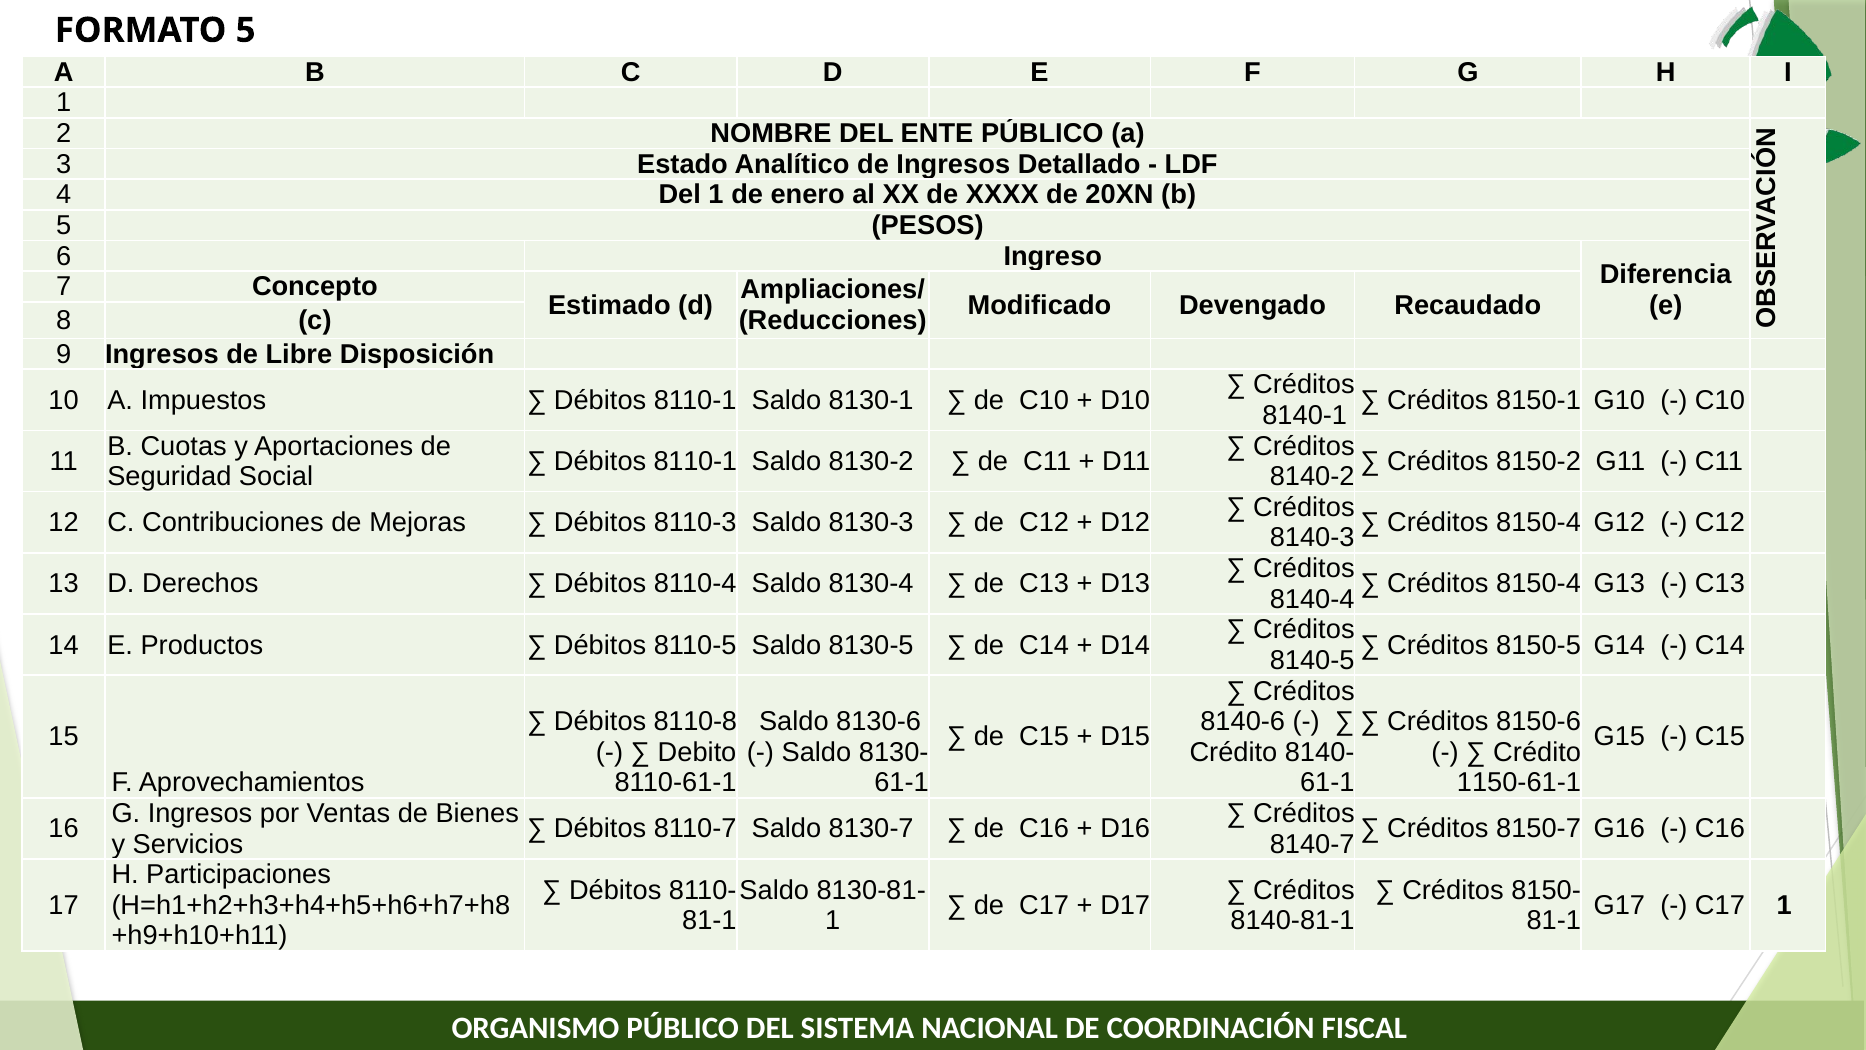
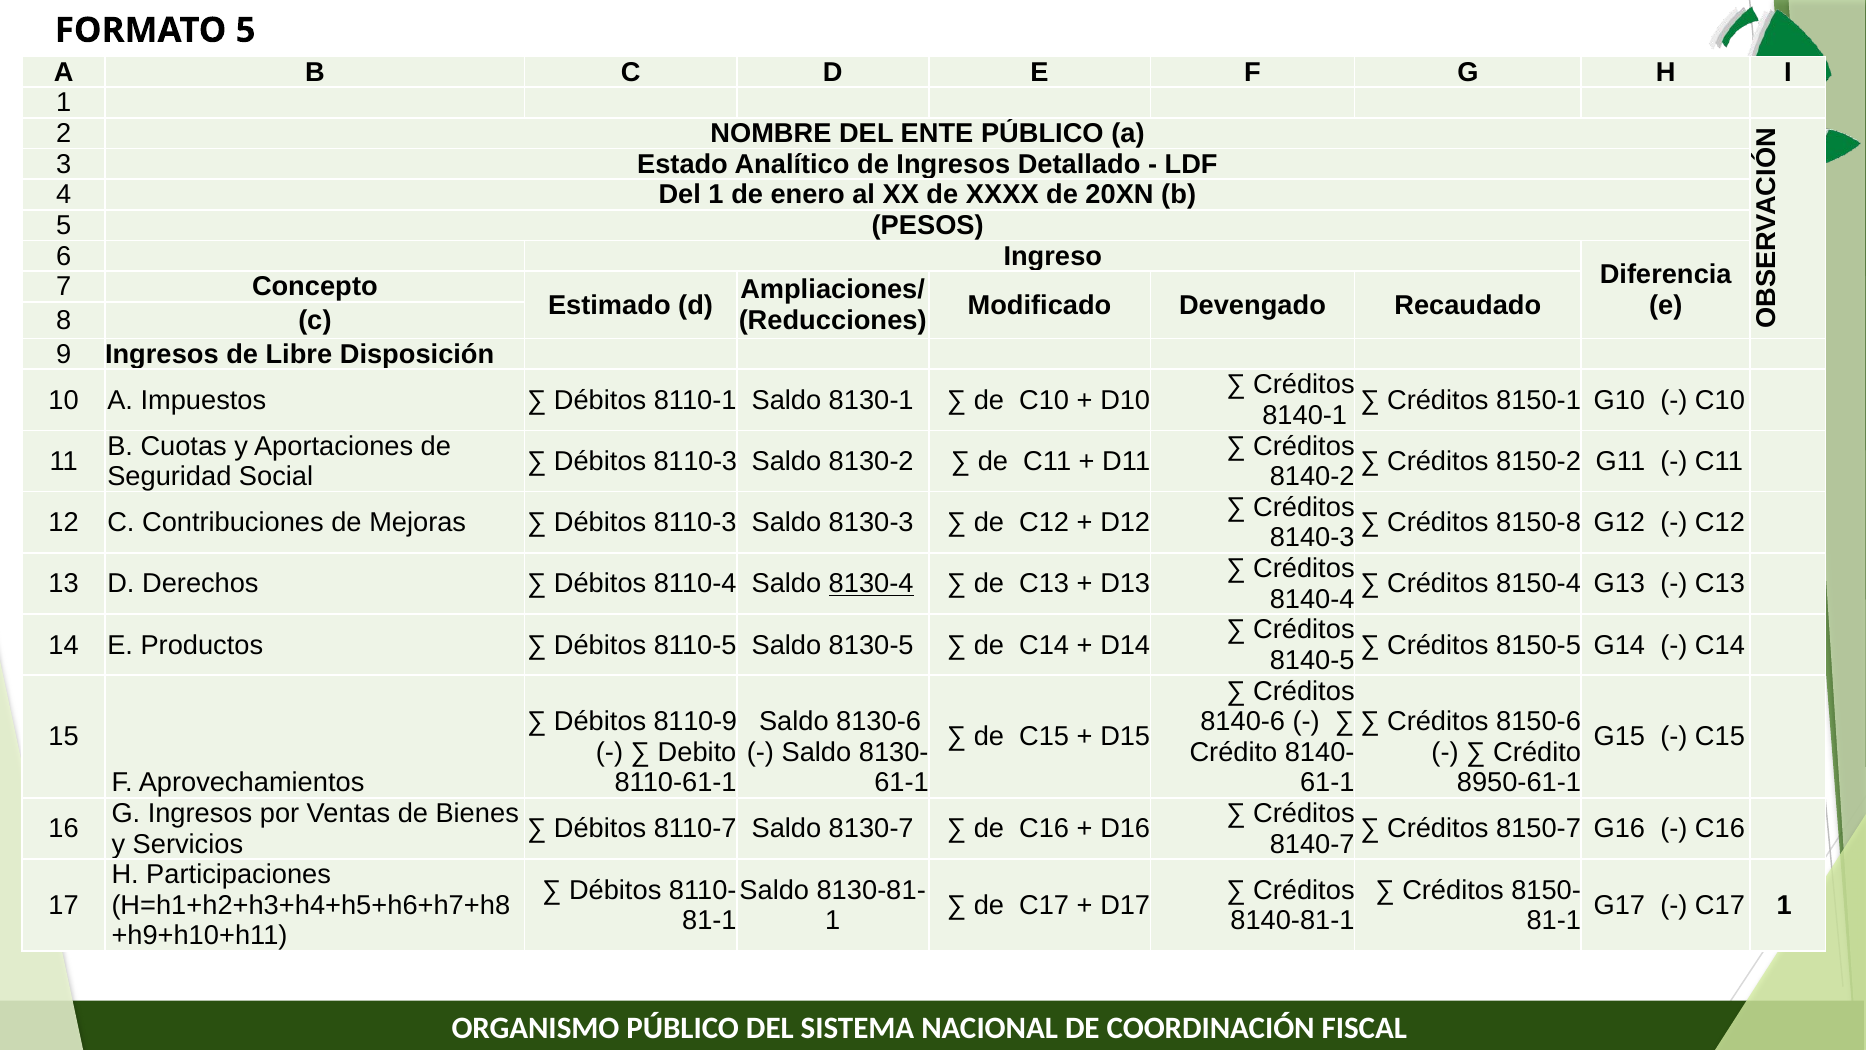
8110-1: 8110-1 -> 8110-3 (695, 461)
8150-4: 8150-4 -> 8150-8 (1539, 522)
8130-4 underline: none -> present (871, 584)
8110-8: 8110-8 -> 8110-9 (695, 721)
1150-61-1: 1150-61-1 -> 8950-61-1 (1519, 783)
